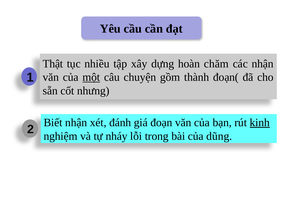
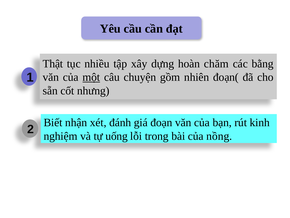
các nhận: nhận -> bằng (263, 64)
thành: thành -> nhiên (197, 77)
kinh underline: present -> none (260, 122)
nháy: nháy -> uống (117, 136)
dũng: dũng -> nồng (219, 136)
